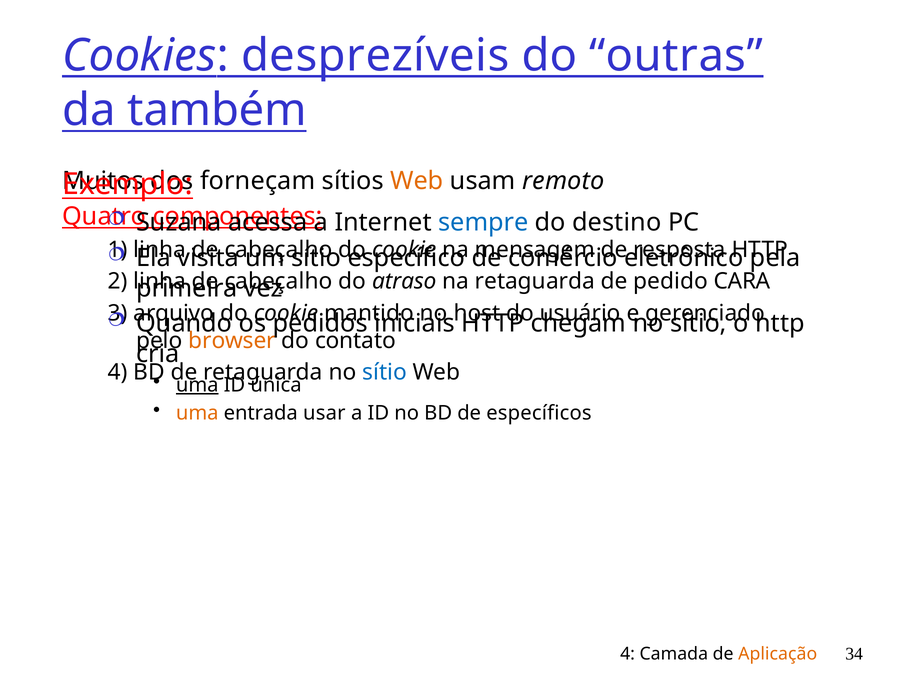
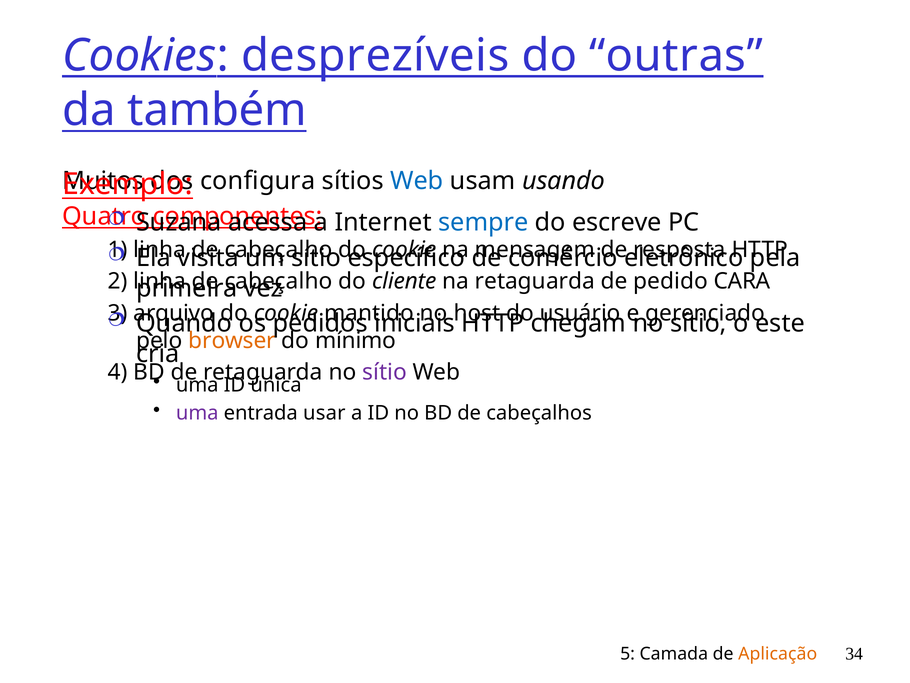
forneçam: forneçam -> configura (258, 181)
Web colour: orange -> blue (417, 181)
remoto: remoto -> usando (564, 181)
destino: destino -> escreve (617, 222)
atraso: atraso -> cliente (404, 281)
http: http -> este (780, 323)
contato: contato -> mínimo (356, 340)
sítio colour: blue -> purple (385, 372)
uma underline: present -> none (197, 385)
uma colour: orange -> purple (197, 413)
específicos: específicos -> cabeçalhos (539, 413)
4: 4 -> 5 (628, 653)
